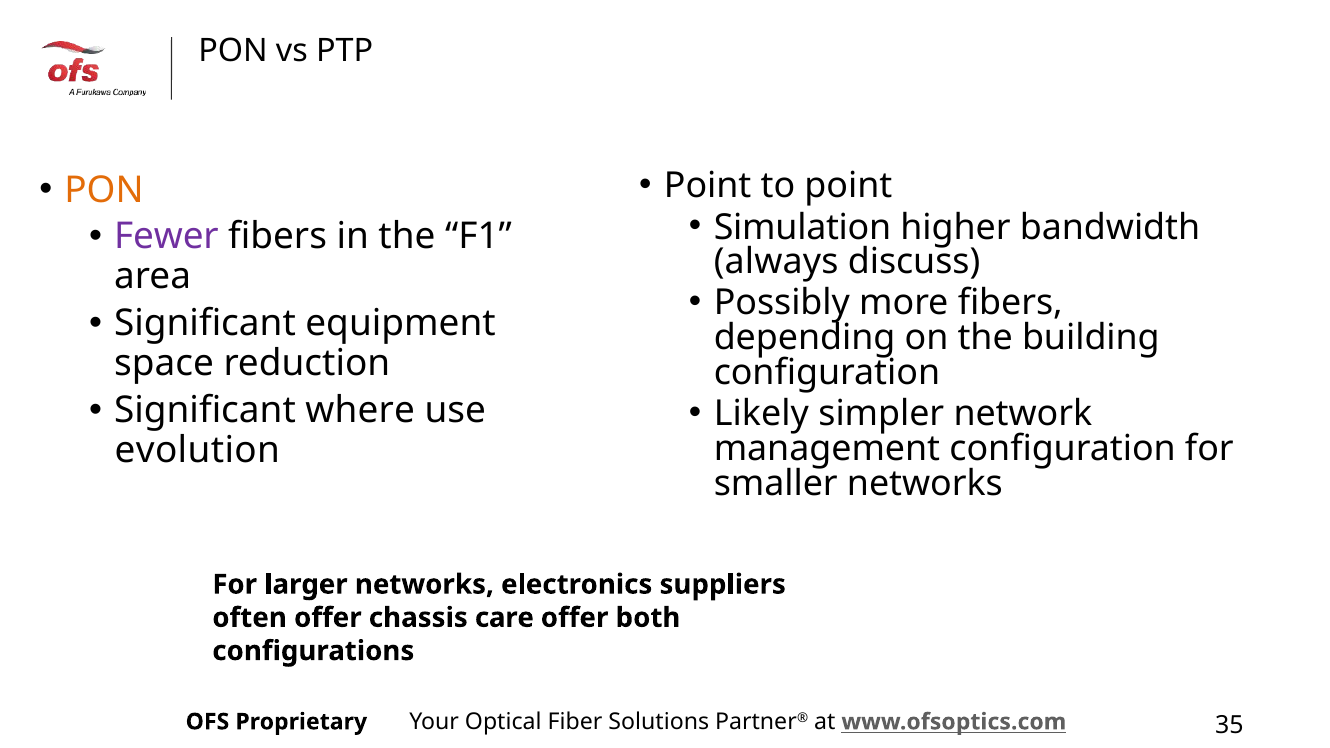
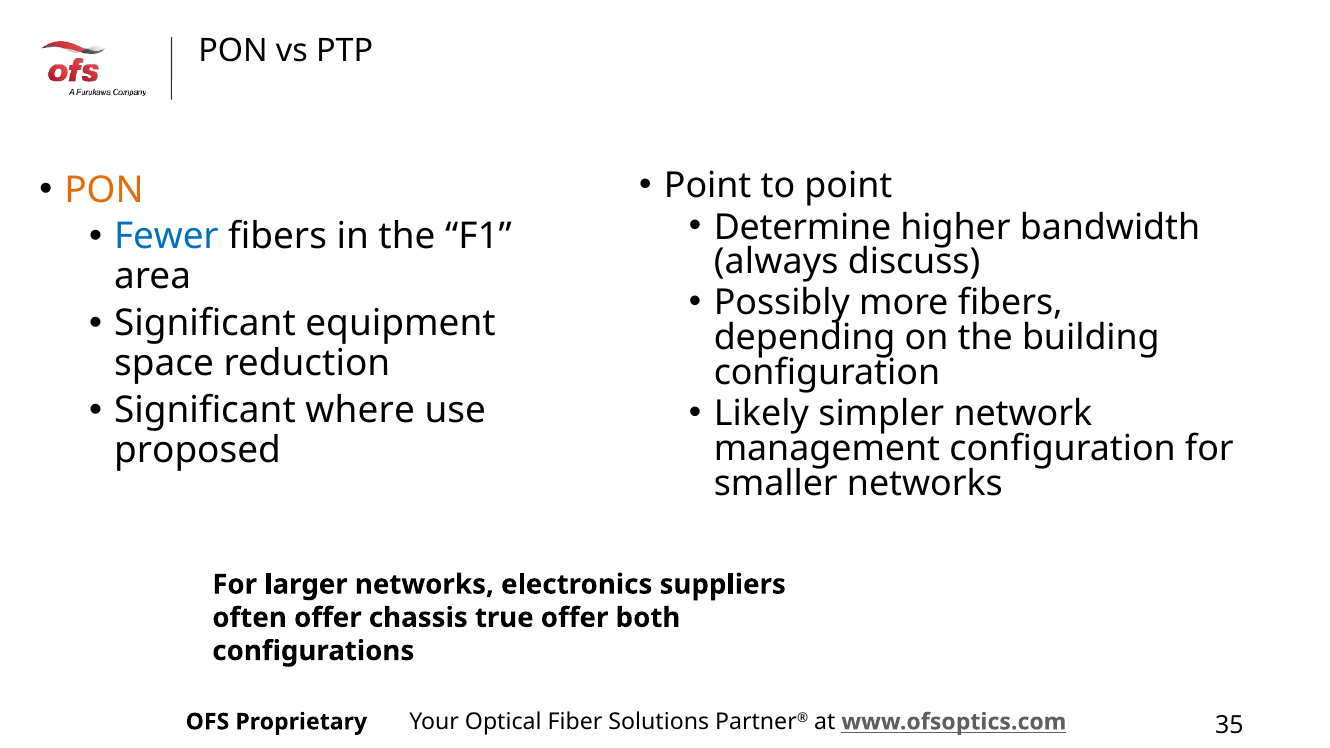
Simulation: Simulation -> Determine (803, 227)
Fewer colour: purple -> blue (166, 237)
evolution: evolution -> proposed (198, 450)
care: care -> true (504, 618)
